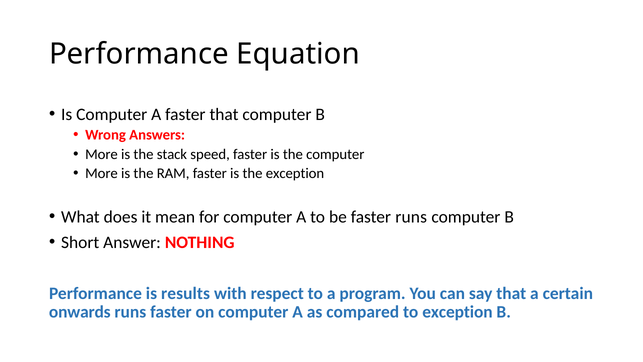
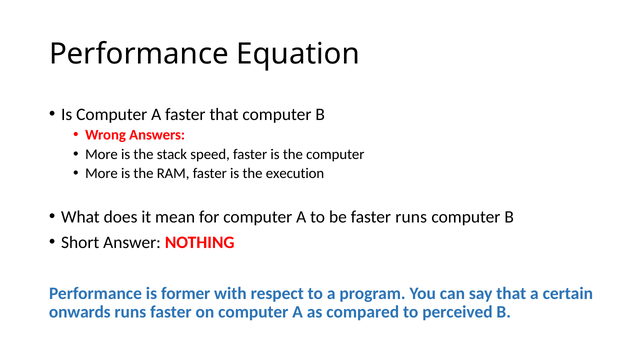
the exception: exception -> execution (295, 173)
results: results -> former (186, 293)
to exception: exception -> perceived (457, 312)
